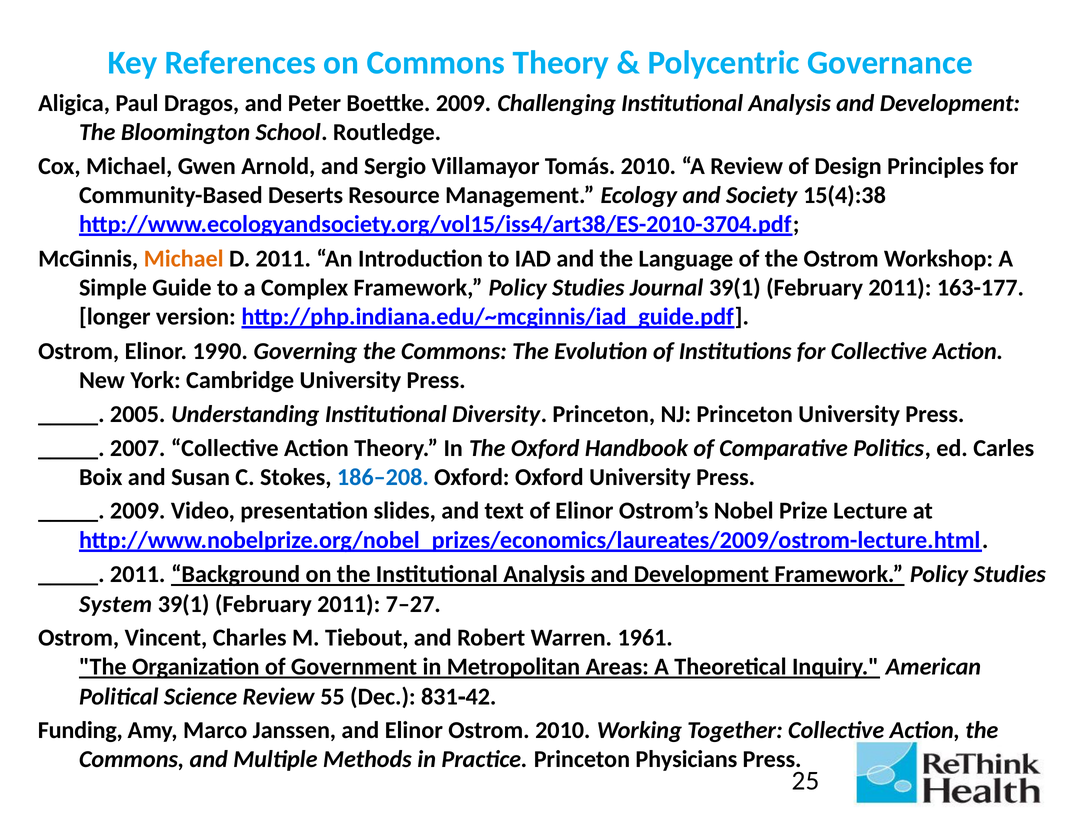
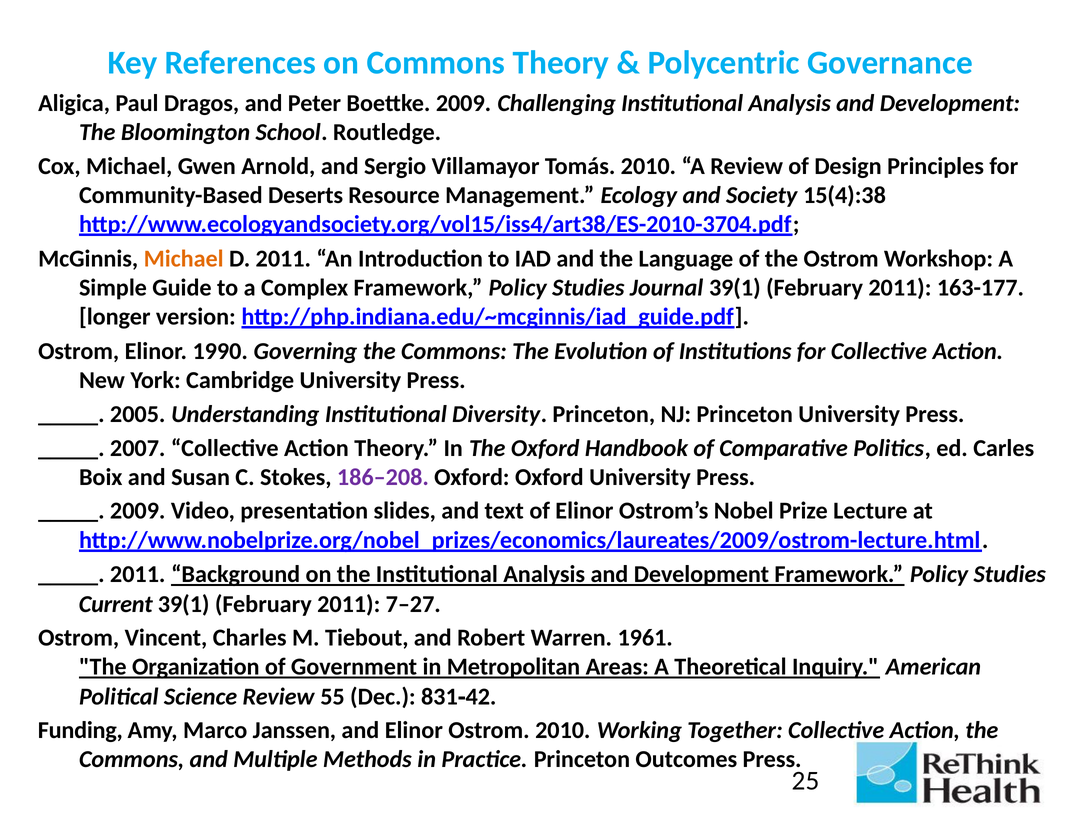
186–208 colour: blue -> purple (383, 477)
System: System -> Current (116, 604)
Physicians: Physicians -> Outcomes (686, 760)
